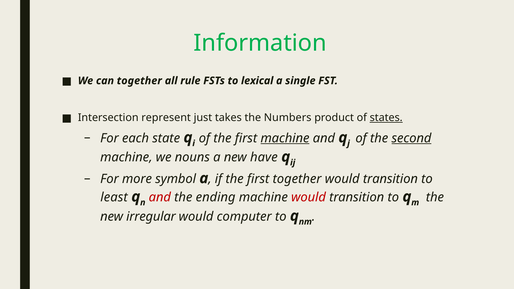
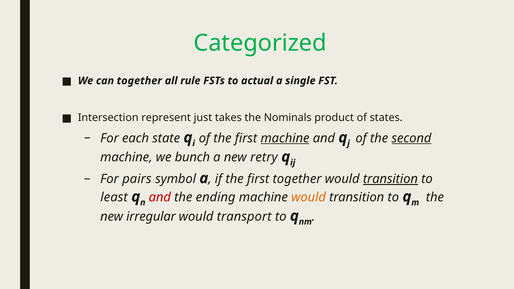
Information: Information -> Categorized (260, 43)
lexical: lexical -> actual (257, 81)
Numbers: Numbers -> Nominals (288, 118)
states underline: present -> none (386, 118)
nouns: nouns -> bunch (192, 157)
have: have -> retry (264, 157)
more: more -> pairs (137, 179)
transition underline: none -> present (390, 179)
would colour: red -> orange (309, 197)
computer: computer -> transport (244, 217)
